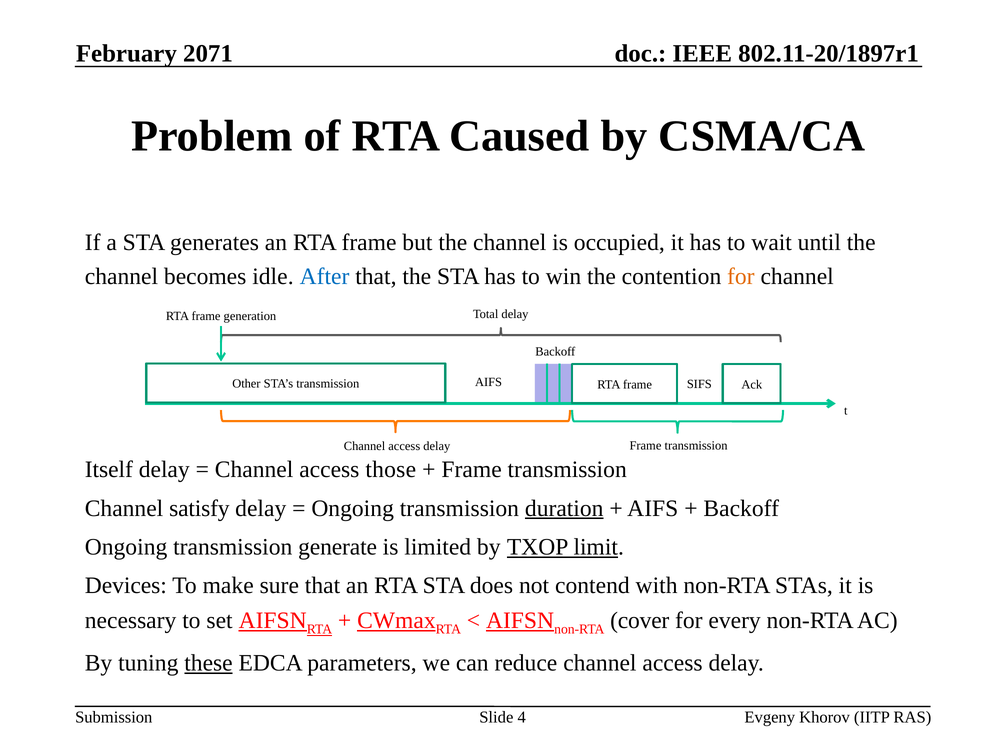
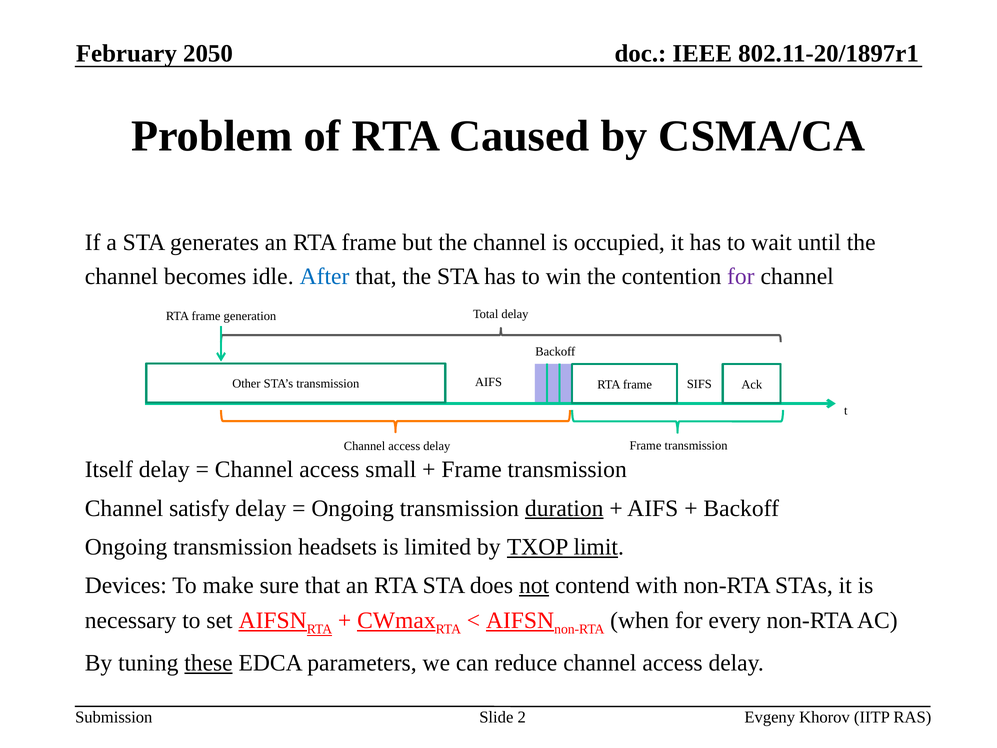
2071: 2071 -> 2050 (208, 53)
for colour: orange -> purple (741, 276)
those: those -> small (391, 469)
generate: generate -> headsets (338, 547)
not underline: none -> present (534, 585)
cover: cover -> when (640, 620)
4: 4 -> 2 (522, 717)
